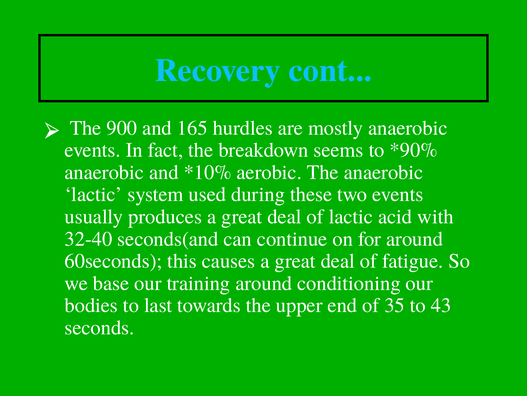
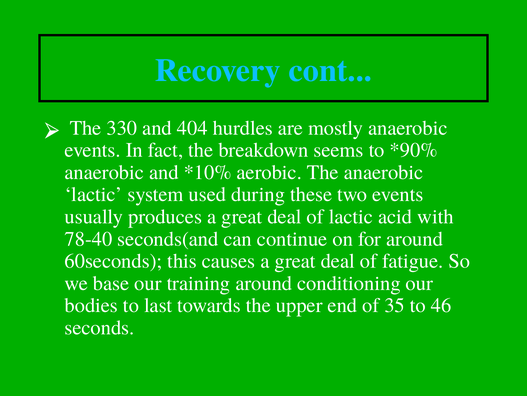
900: 900 -> 330 (122, 128)
165: 165 -> 404 (192, 128)
32-40: 32-40 -> 78-40 (88, 238)
43: 43 -> 46 (441, 305)
